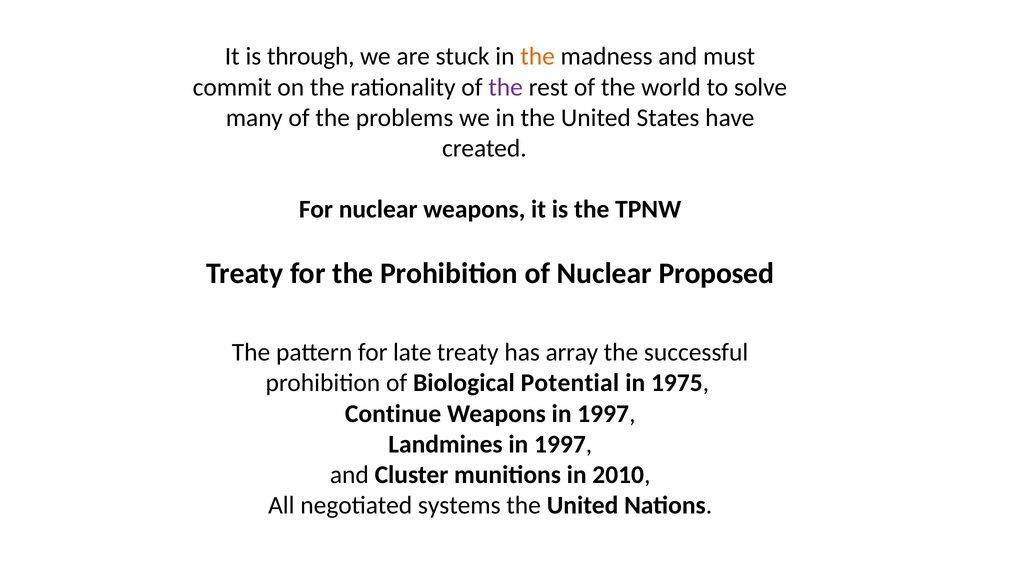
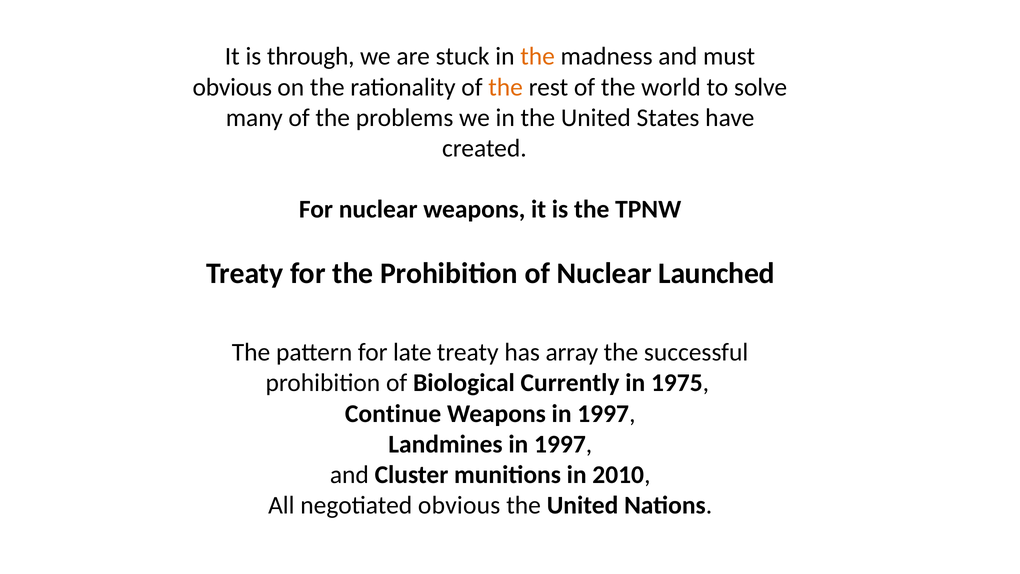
commit: commit -> obvious (232, 87)
the colour: purple -> orange (506, 87)
Proposed: Proposed -> Launched (716, 274)
Potential: Potential -> Currently (570, 383)
negotiated systems: systems -> obvious (459, 505)
